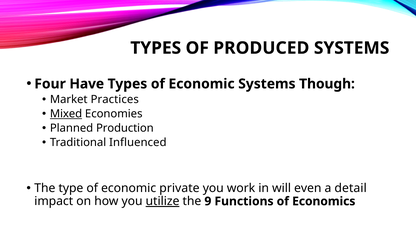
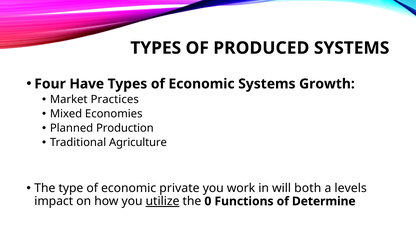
Though: Though -> Growth (327, 84)
Mixed underline: present -> none (66, 114)
Influenced: Influenced -> Agriculture (138, 143)
even: even -> both (308, 188)
detail: detail -> levels (351, 188)
9: 9 -> 0 (208, 201)
Economics: Economics -> Determine (324, 201)
